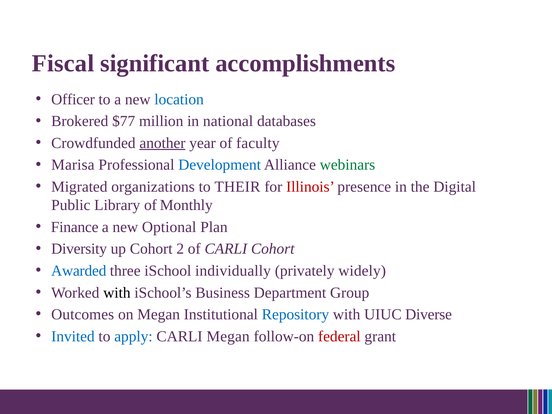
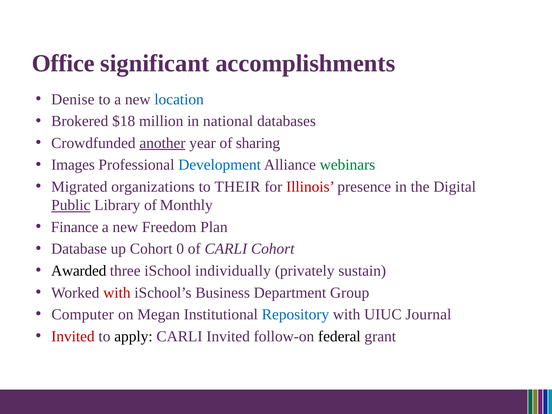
Fiscal: Fiscal -> Office (63, 63)
Officer: Officer -> Denise (73, 99)
$77: $77 -> $18 (124, 121)
faculty: faculty -> sharing (258, 143)
Marisa: Marisa -> Images (73, 165)
Public underline: none -> present (71, 205)
Optional: Optional -> Freedom (169, 227)
Diversity: Diversity -> Database (79, 249)
2: 2 -> 0 (180, 249)
Awarded colour: blue -> black (79, 271)
widely: widely -> sustain (362, 271)
with colour: black -> red (117, 293)
Outcomes: Outcomes -> Computer (83, 314)
Diverse: Diverse -> Journal (428, 314)
Invited colour: blue -> red (73, 336)
apply colour: blue -> black (133, 336)
CARLI Megan: Megan -> Invited (228, 336)
federal colour: red -> black (339, 336)
